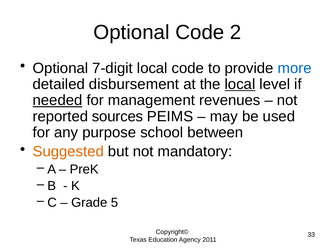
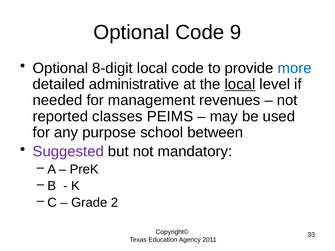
2: 2 -> 9 (236, 32)
7-digit: 7-digit -> 8-digit (113, 68)
disbursement: disbursement -> administrative (134, 84)
needed underline: present -> none (58, 100)
sources: sources -> classes (117, 117)
Suggested colour: orange -> purple (68, 152)
5: 5 -> 2 (114, 203)
